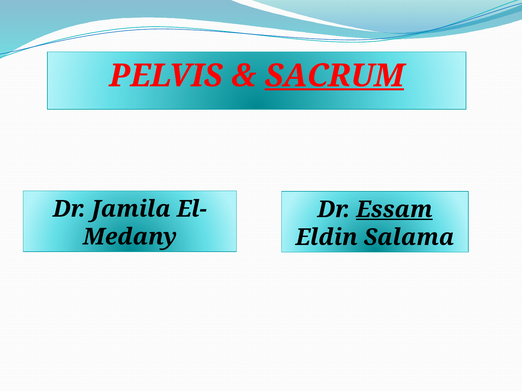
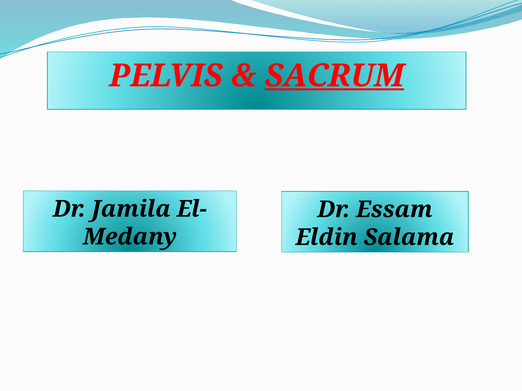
Essam underline: present -> none (394, 210)
